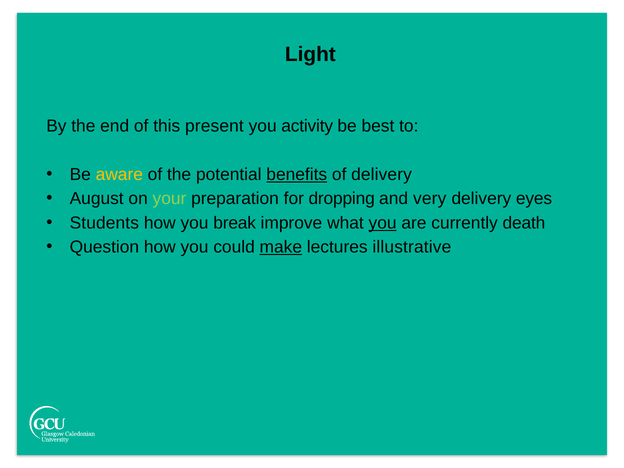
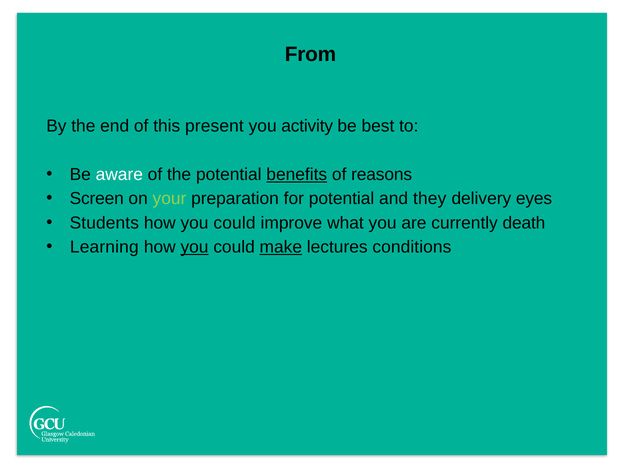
Light: Light -> From (310, 54)
aware colour: yellow -> white (119, 174)
of delivery: delivery -> reasons (382, 174)
August: August -> Screen (97, 199)
for dropping: dropping -> potential (342, 199)
very: very -> they (430, 199)
break: break -> could (234, 223)
you underline: present -> none (383, 223)
Question: Question -> Learning (104, 247)
you underline: none -> present (195, 247)
illustrative: illustrative -> conditions (412, 247)
